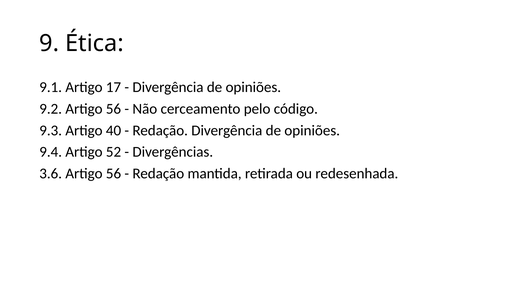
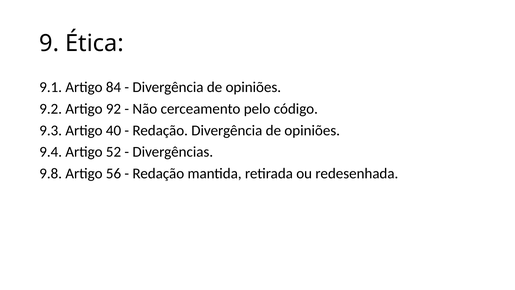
17: 17 -> 84 (113, 87)
9.2 Artigo 56: 56 -> 92 (113, 109)
3.6: 3.6 -> 9.8 (51, 173)
